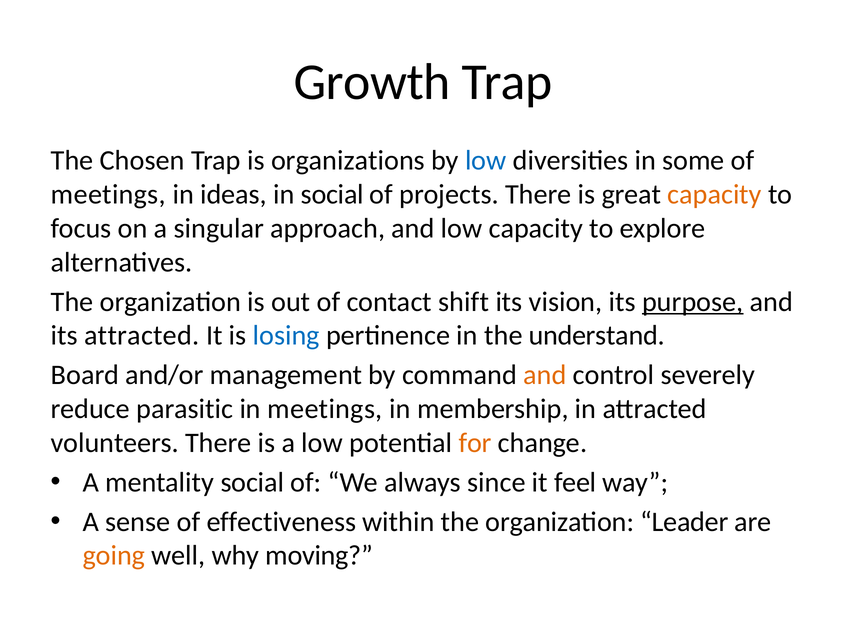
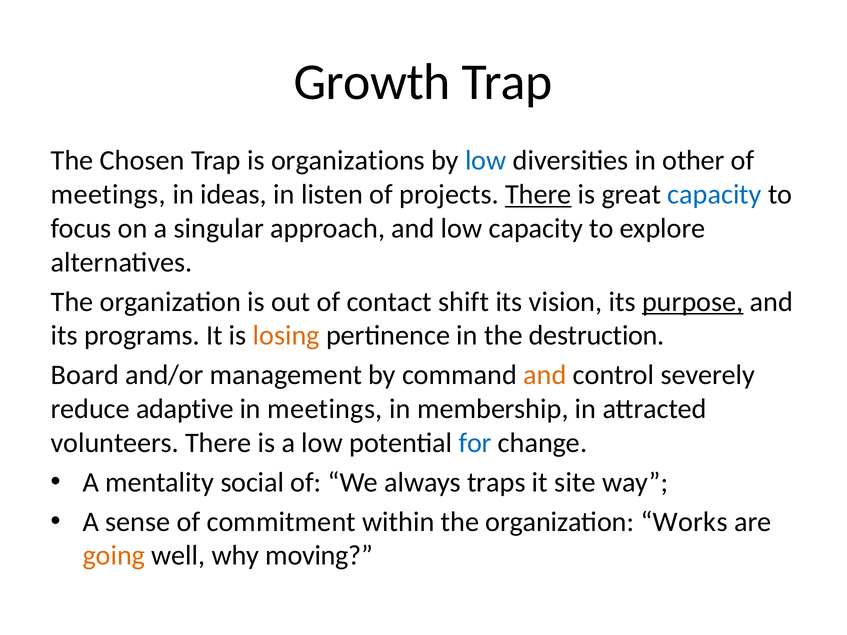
some: some -> other (693, 161)
in social: social -> listen (332, 195)
There underline: none -> present (538, 195)
capacity colour: orange -> blue (715, 195)
its attracted: attracted -> programs (142, 336)
losing colour: blue -> orange (286, 336)
understand: understand -> destruction (597, 336)
parasitic: parasitic -> adaptive (185, 409)
for colour: orange -> blue (475, 443)
since: since -> traps (496, 483)
feel: feel -> site (575, 483)
effectiveness: effectiveness -> commitment (281, 522)
Leader: Leader -> Works (684, 522)
